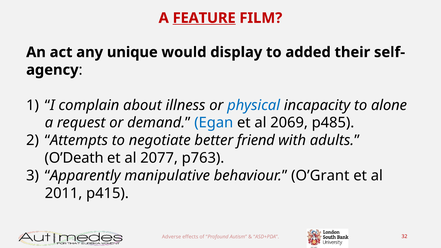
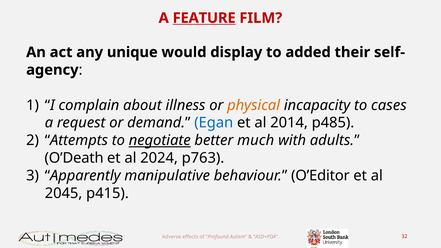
physical colour: blue -> orange (254, 105)
alone: alone -> cases (389, 105)
2069: 2069 -> 2014 (289, 123)
negotiate underline: none -> present (160, 140)
friend: friend -> much (256, 140)
2077: 2077 -> 2024 (159, 158)
O’Grant: O’Grant -> O’Editor (320, 176)
2011: 2011 -> 2045 (64, 193)
